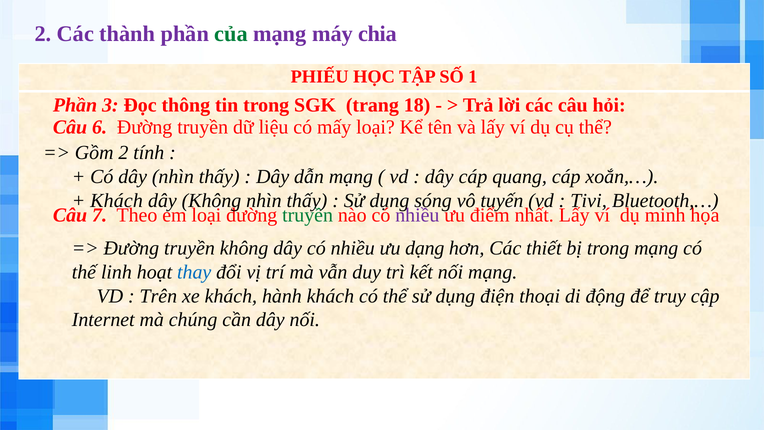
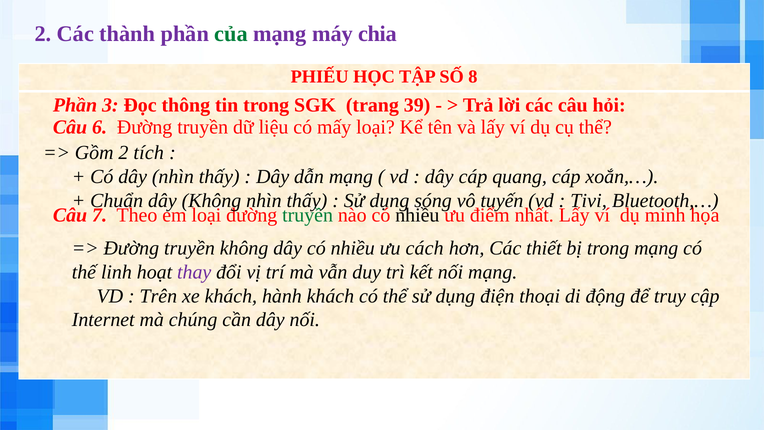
1: 1 -> 8 (473, 77)
18: 18 -> 39 (417, 105)
tính: tính -> tích (149, 153)
Khách: Khách -> Chuẩn (117, 200)
nhiều colour: purple -> black (417, 215)
dạng: dạng -> cách (425, 248)
thay colour: blue -> purple (194, 272)
